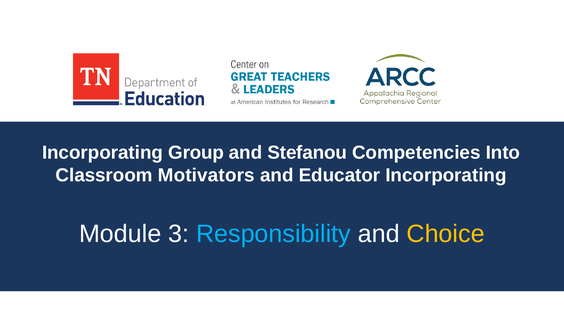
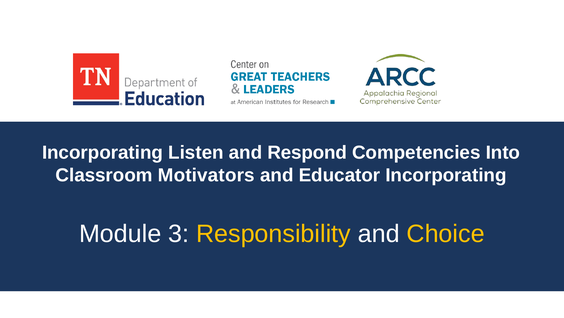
Group: Group -> Listen (196, 152)
Stefanou: Stefanou -> Respond (307, 152)
Responsibility colour: light blue -> yellow (273, 233)
